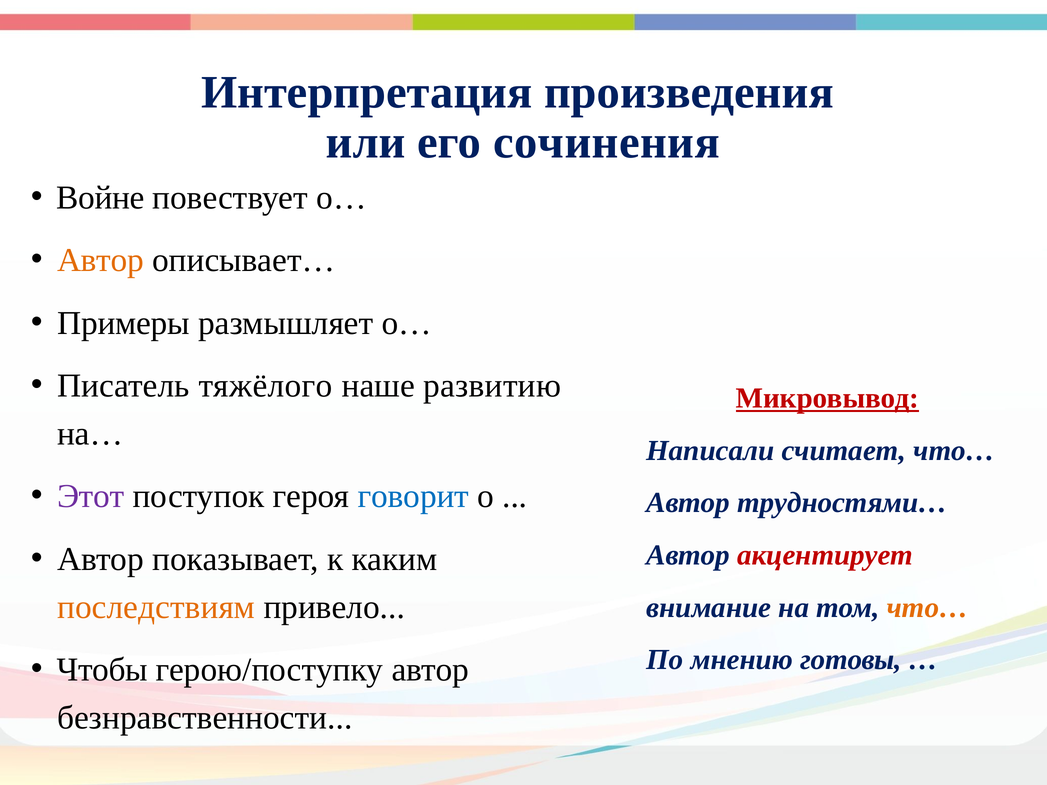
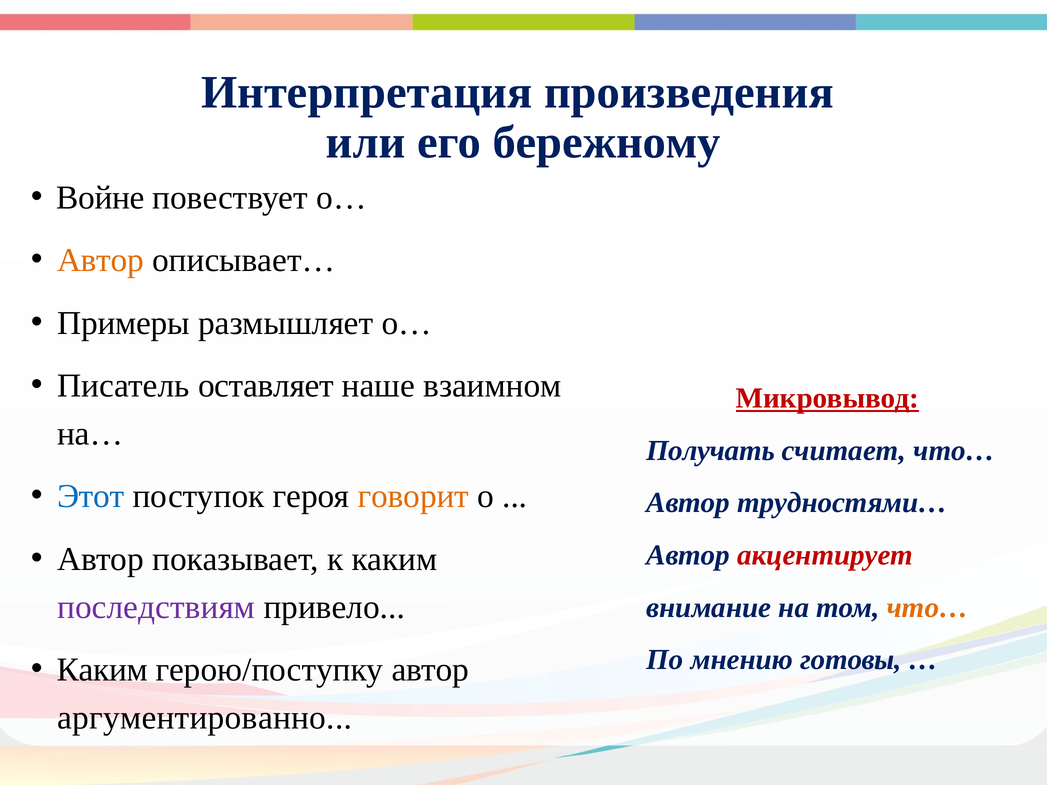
сочинения: сочинения -> бережному (607, 143)
тяжёлого: тяжёлого -> оставляет (266, 386)
развитию: развитию -> взаимном (492, 386)
Написали: Написали -> Получать (710, 451)
Этот colour: purple -> blue (91, 497)
говорит colour: blue -> orange (413, 497)
последствиям colour: orange -> purple (156, 607)
Чтобы: Чтобы -> Каким (102, 670)
безнравственности: безнравственности -> аргументированно (205, 718)
